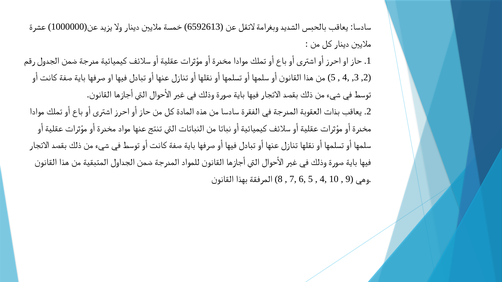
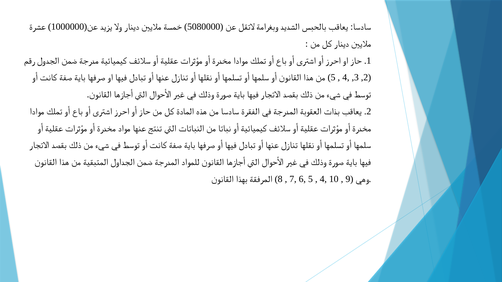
6592613: 6592613 -> 5080000 (204, 27)
